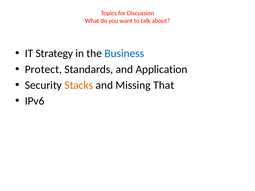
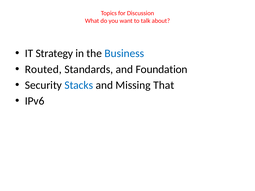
Protect: Protect -> Routed (43, 69)
Application: Application -> Foundation (162, 69)
Stacks colour: orange -> blue (79, 85)
